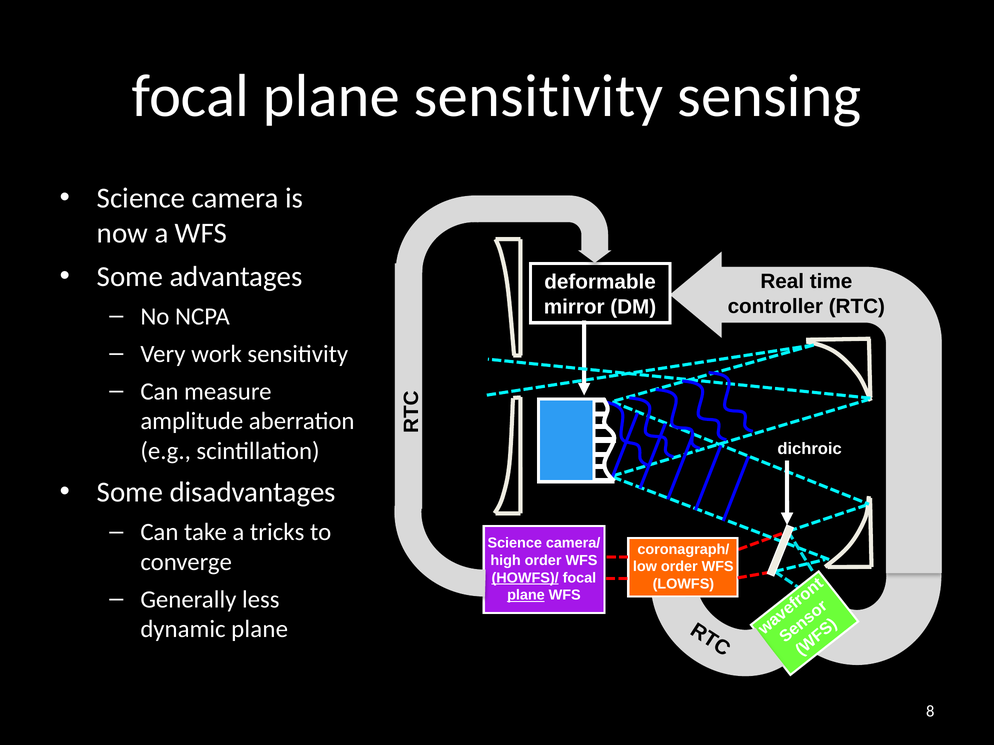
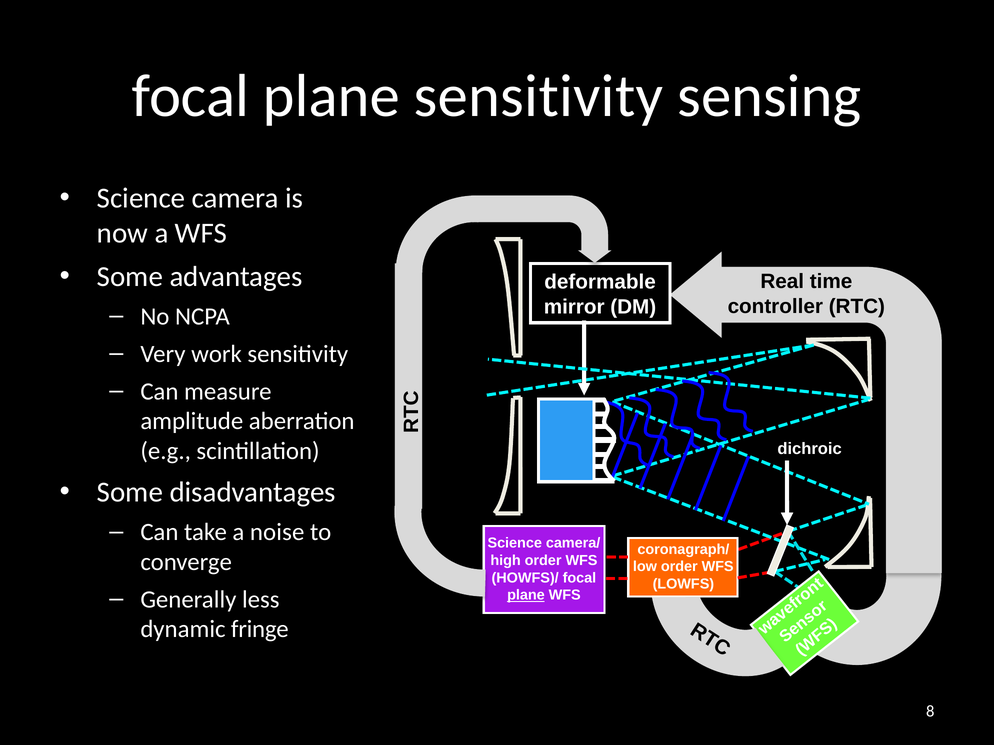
tricks: tricks -> noise (277, 533)
HOWFS)/ underline: present -> none (525, 578)
dynamic plane: plane -> fringe (260, 630)
